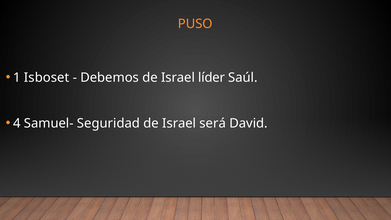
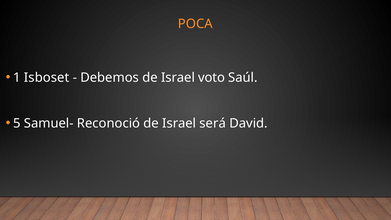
PUSO: PUSO -> POCA (195, 24)
líder: líder -> voto (212, 78)
4: 4 -> 5 (17, 123)
Seguridad: Seguridad -> Reconoció (109, 123)
